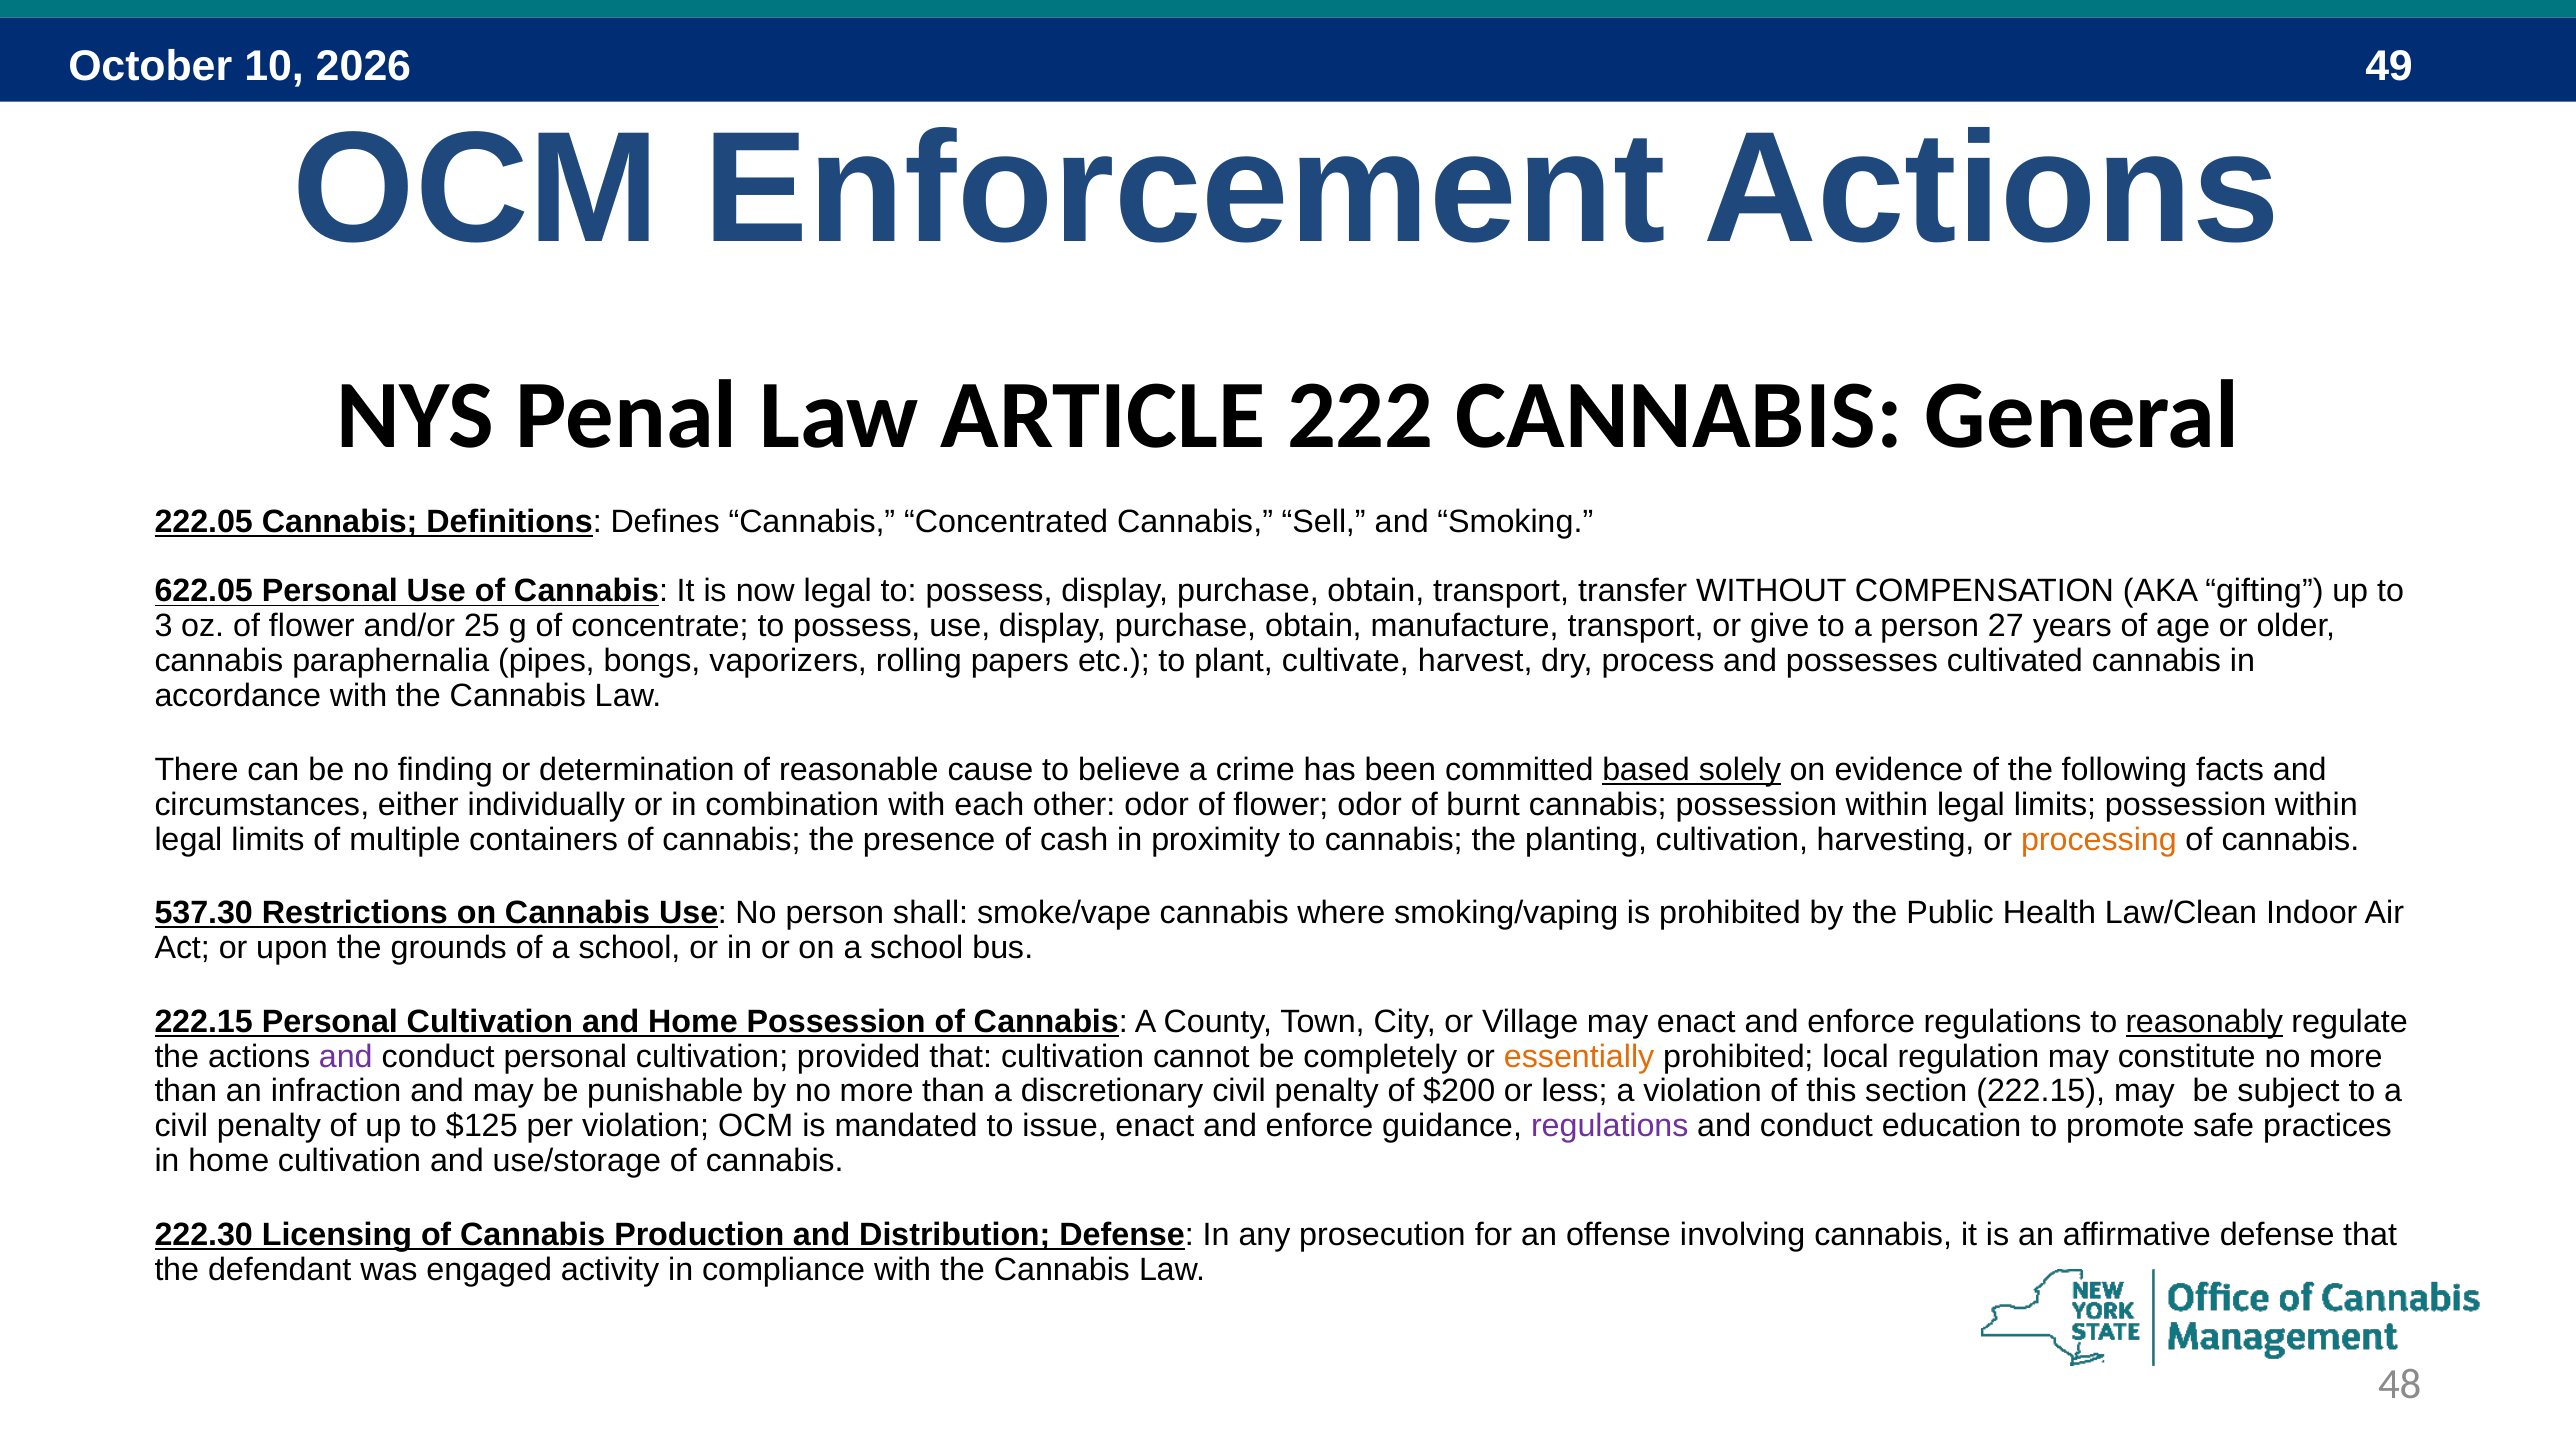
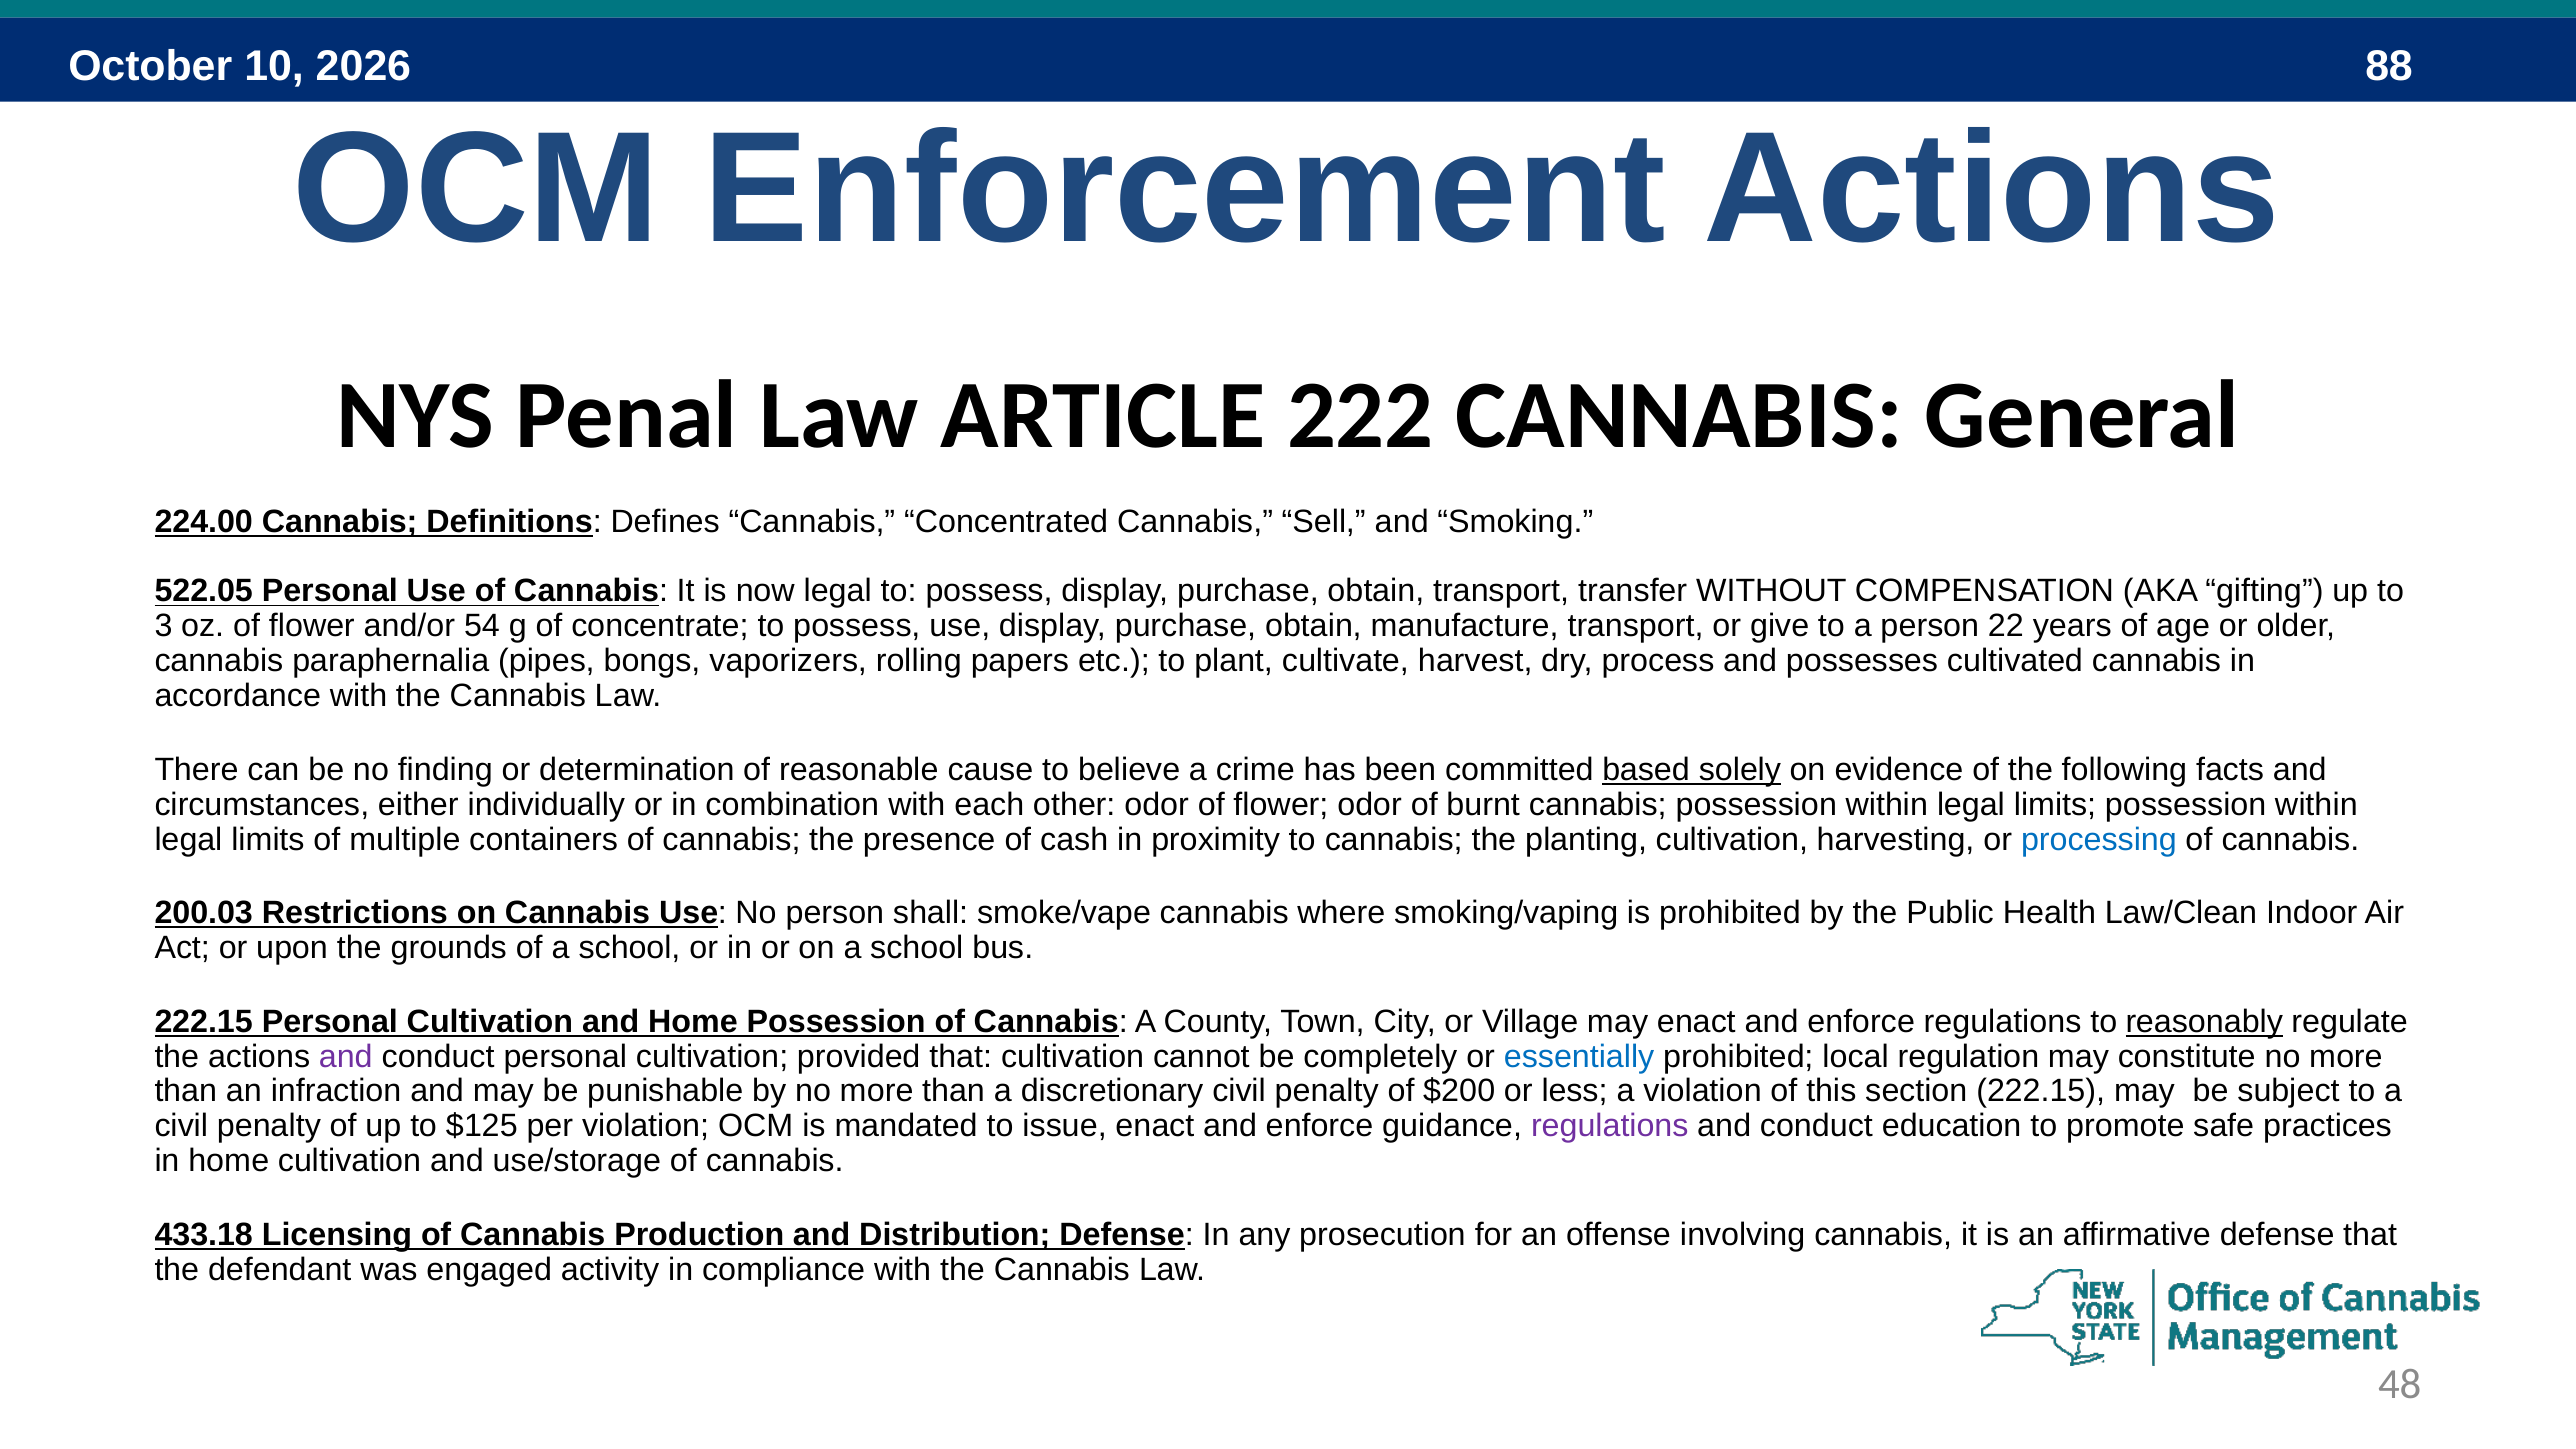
49: 49 -> 88 (2389, 66)
222.05: 222.05 -> 224.00 (204, 522)
622.05: 622.05 -> 522.05 (204, 591)
25: 25 -> 54 (482, 626)
27: 27 -> 22 (2006, 626)
processing colour: orange -> blue (2099, 839)
537.30: 537.30 -> 200.03 (204, 913)
essentially colour: orange -> blue (1579, 1056)
222.30: 222.30 -> 433.18 (204, 1235)
